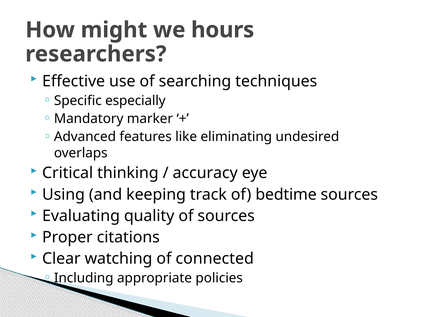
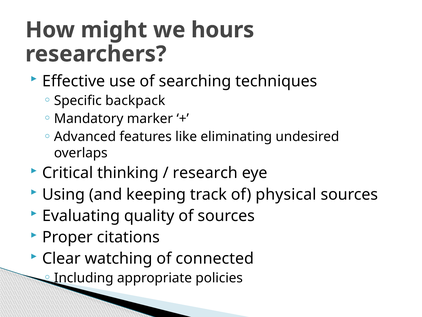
especially: especially -> backpack (135, 100)
accuracy: accuracy -> research (205, 173)
bedtime: bedtime -> physical (286, 194)
